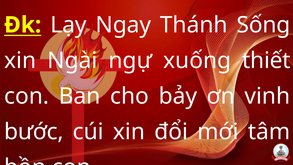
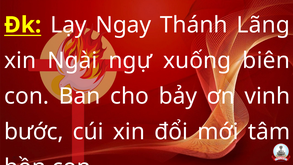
Sống: Sống -> Lãng (263, 25)
thiết: thiết -> biên (266, 60)
